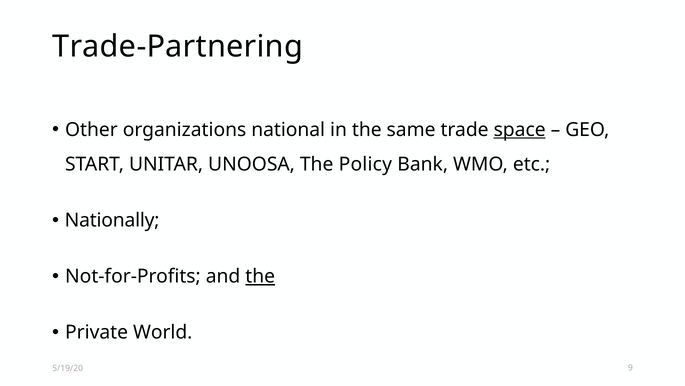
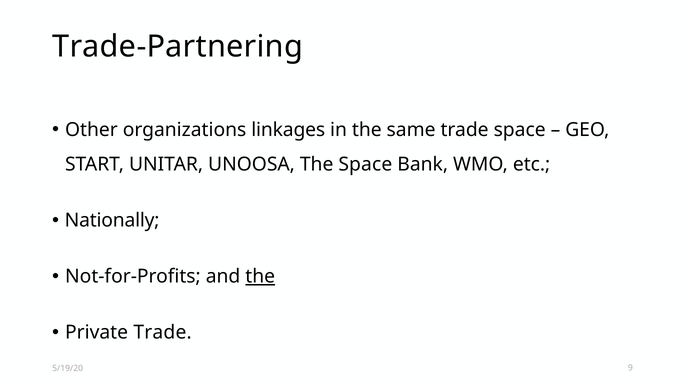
national: national -> linkages (288, 130)
space underline: present -> none (520, 130)
The Policy: Policy -> Space (365, 164)
Private World: World -> Trade (163, 332)
